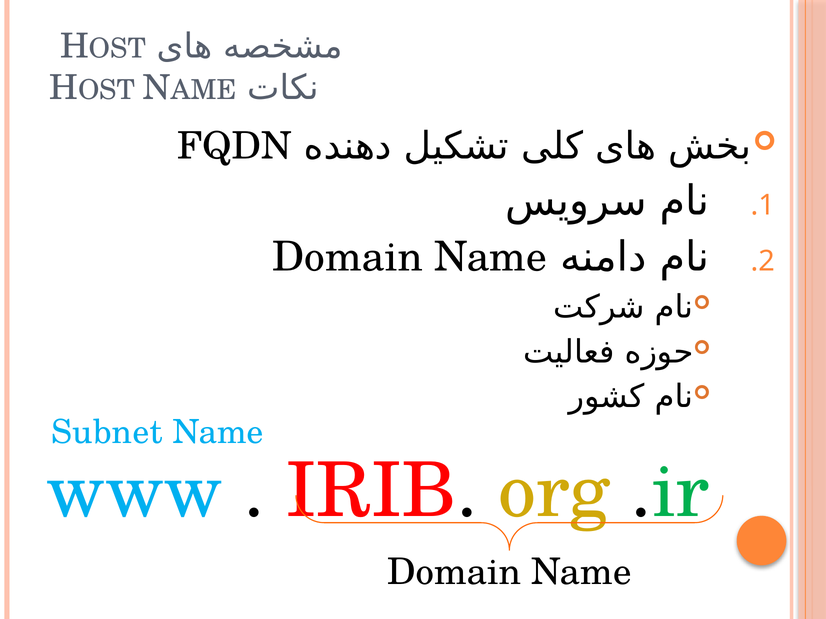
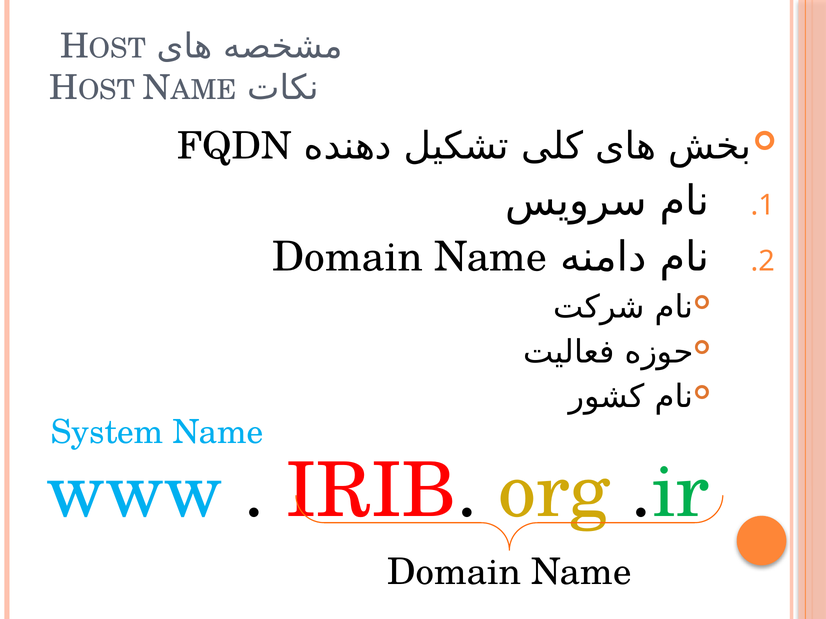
Subnet: Subnet -> System (107, 432)
